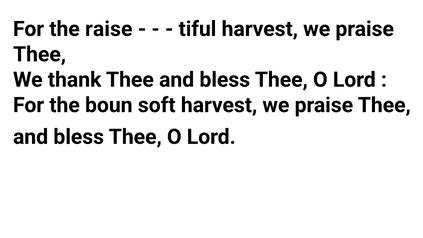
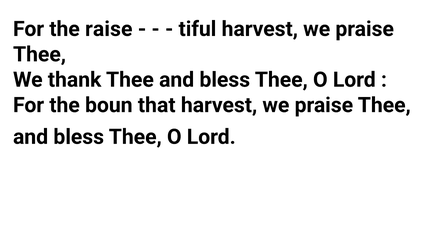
soft: soft -> that (157, 105)
